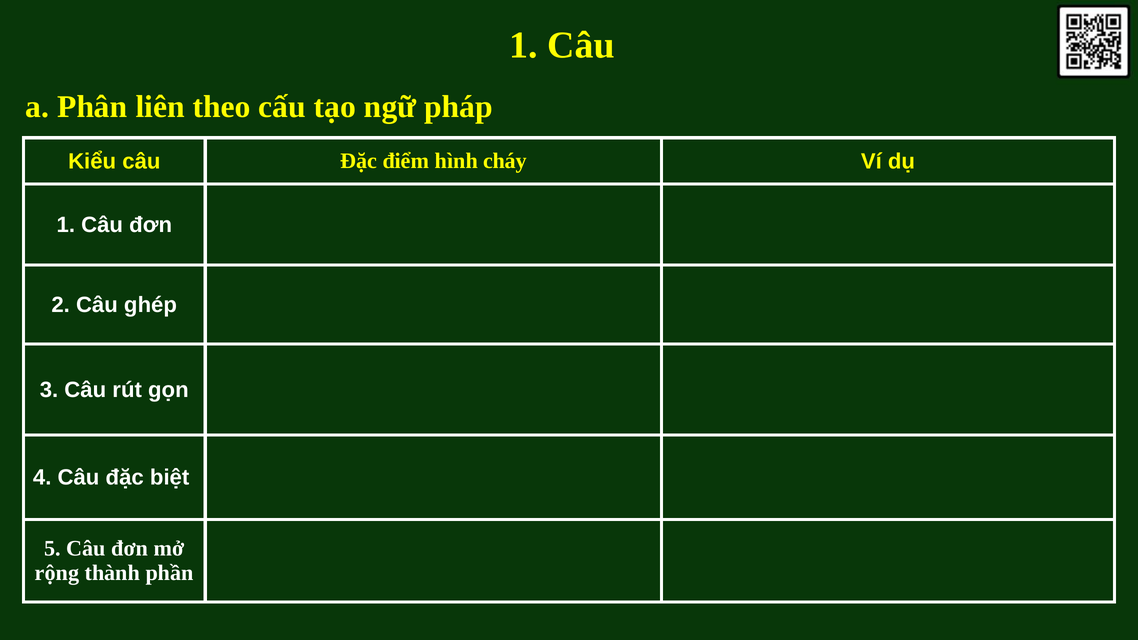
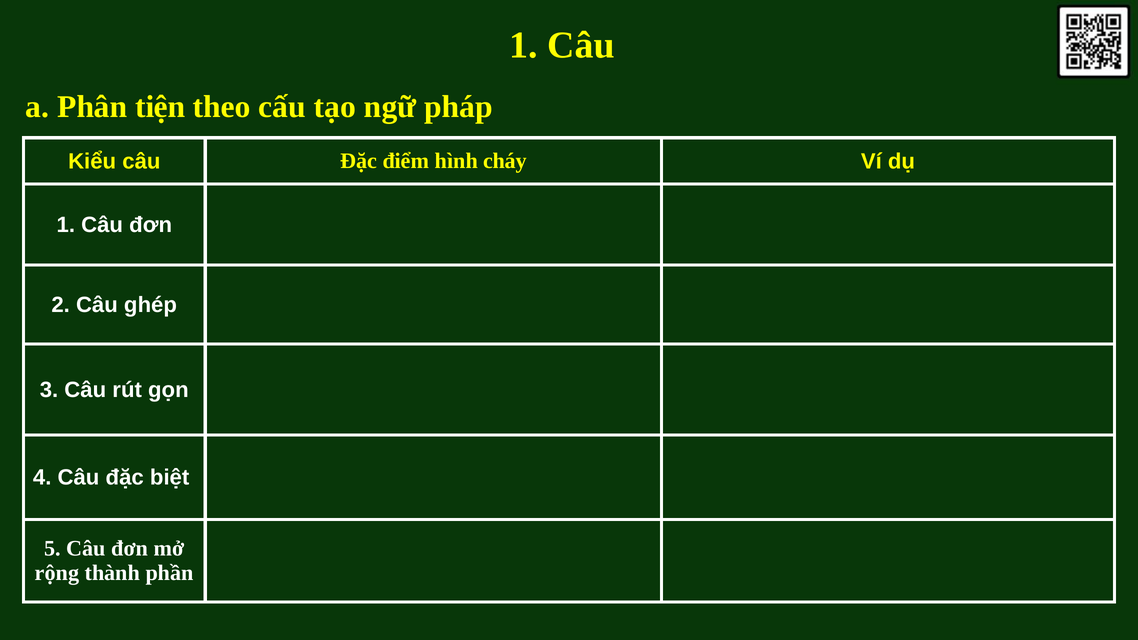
liên: liên -> tiện (160, 107)
